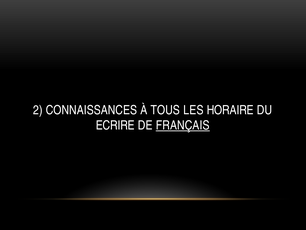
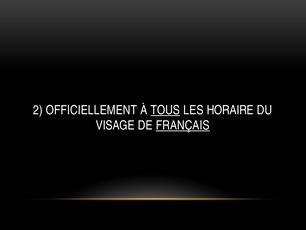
CONNAISSANCES: CONNAISSANCES -> OFFICIELLEMENT (91, 110)
TOUS underline: none -> present (165, 110)
ECRIRE: ECRIRE -> VISAGE (115, 125)
